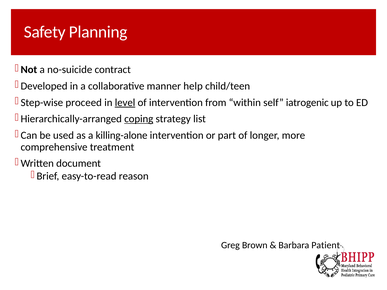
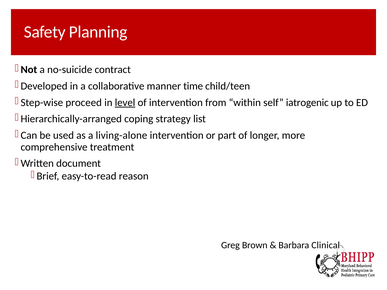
help: help -> time (193, 86)
coping underline: present -> none (139, 119)
killing-alone: killing-alone -> living-alone (121, 135)
Patient: Patient -> Clinical (326, 245)
